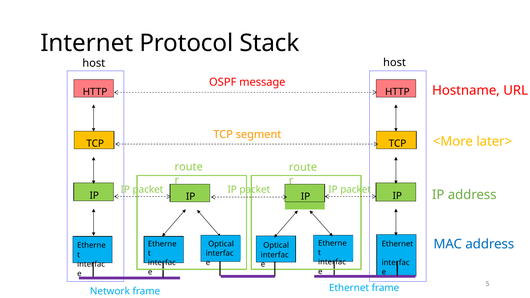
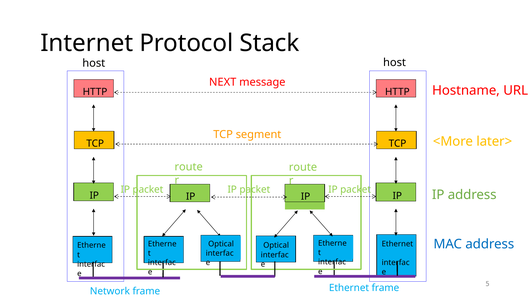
OSPF: OSPF -> NEXT (223, 82)
